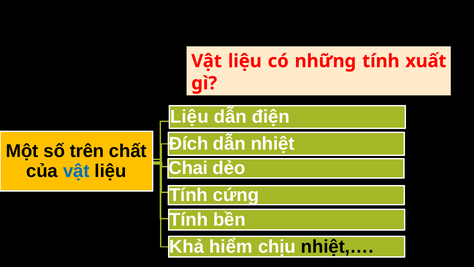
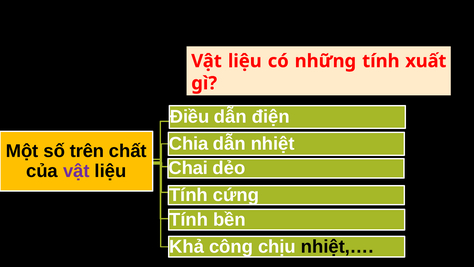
Liệu: Liệu -> Điều (190, 117)
Đích: Đích -> Chia (189, 144)
vật colour: blue -> purple (76, 171)
hiểm: hiểm -> công (231, 246)
